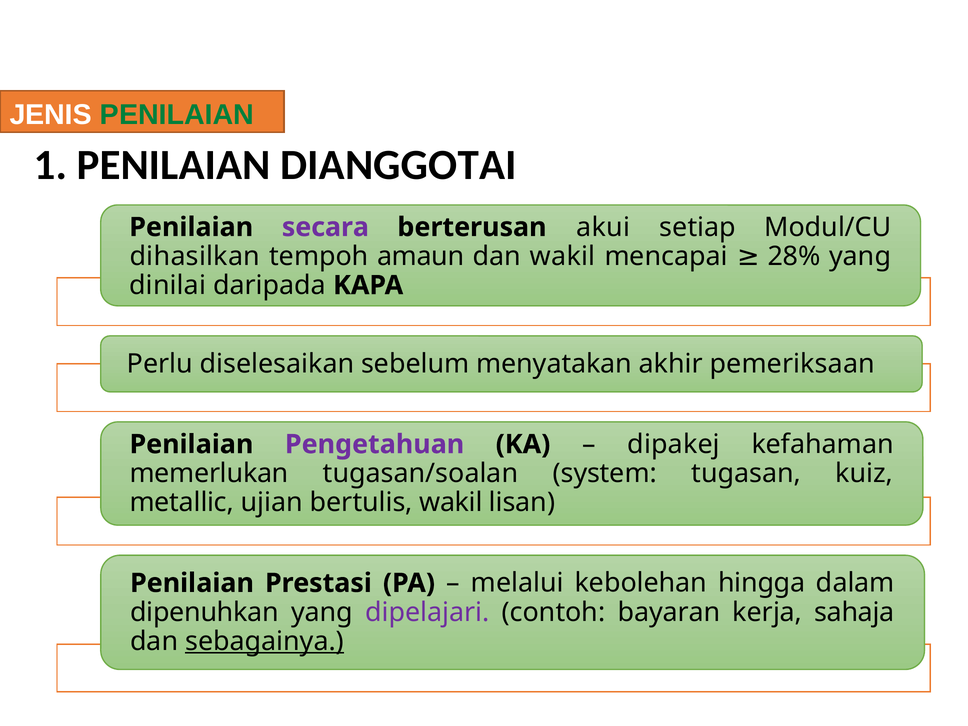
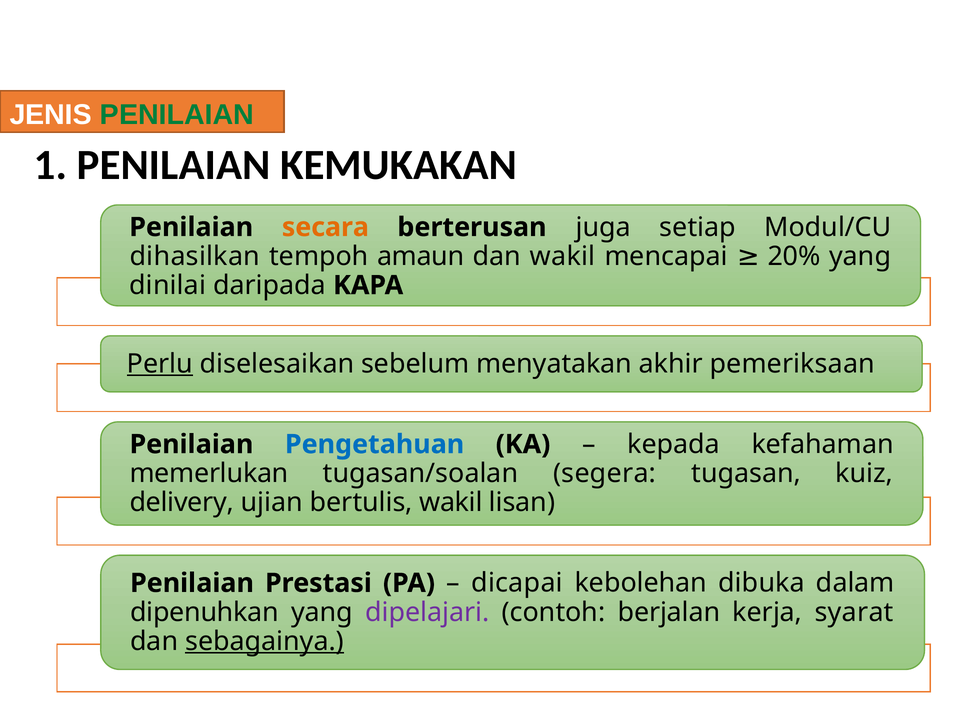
DIANGGOTAI: DIANGGOTAI -> KEMUKAKAN (399, 165)
secara colour: purple -> orange (325, 227)
akui: akui -> juga (603, 227)
28%: 28% -> 20% (794, 256)
Perlu underline: none -> present (160, 364)
Pengetahuan colour: purple -> blue (375, 444)
dipakej: dipakej -> kepada (674, 444)
system: system -> segera (605, 473)
metallic: metallic -> delivery (182, 502)
melalui: melalui -> dicapai (517, 583)
hingga: hingga -> dibuka (761, 583)
bayaran: bayaran -> berjalan (669, 612)
sahaja: sahaja -> syarat (854, 612)
